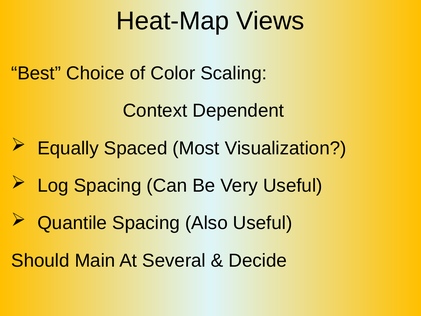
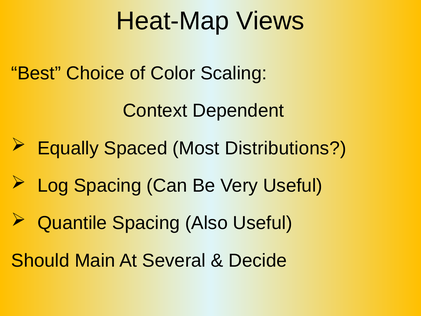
Visualization: Visualization -> Distributions (285, 148)
